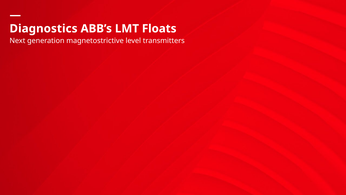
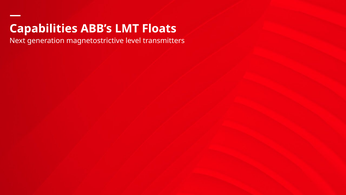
Diagnostics: Diagnostics -> Capabilities (44, 29)
